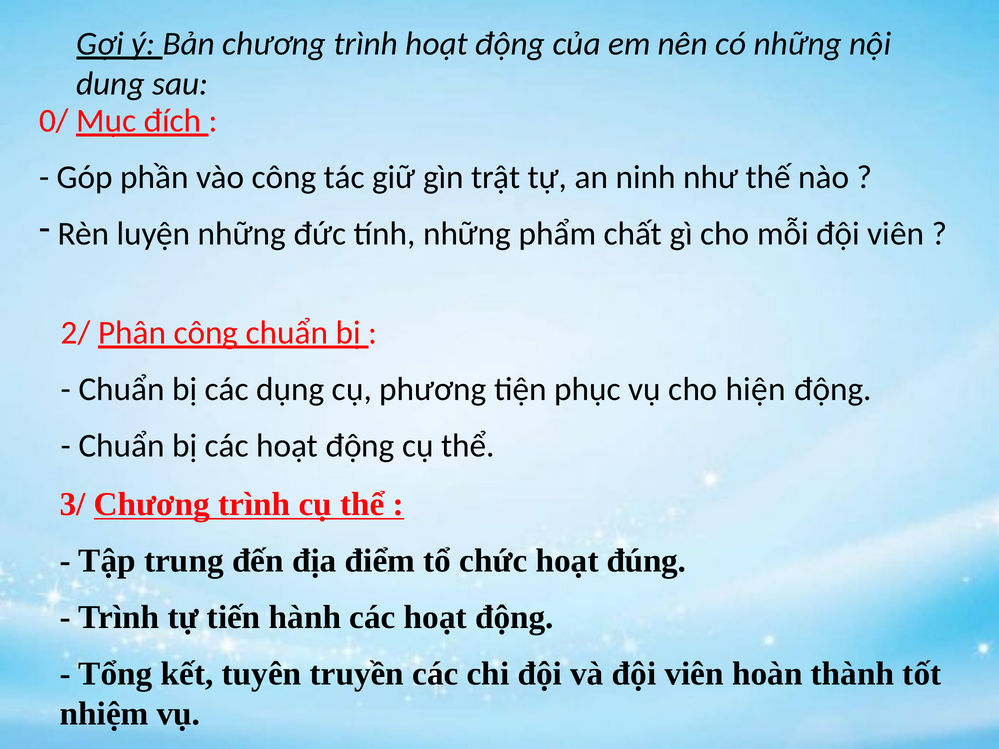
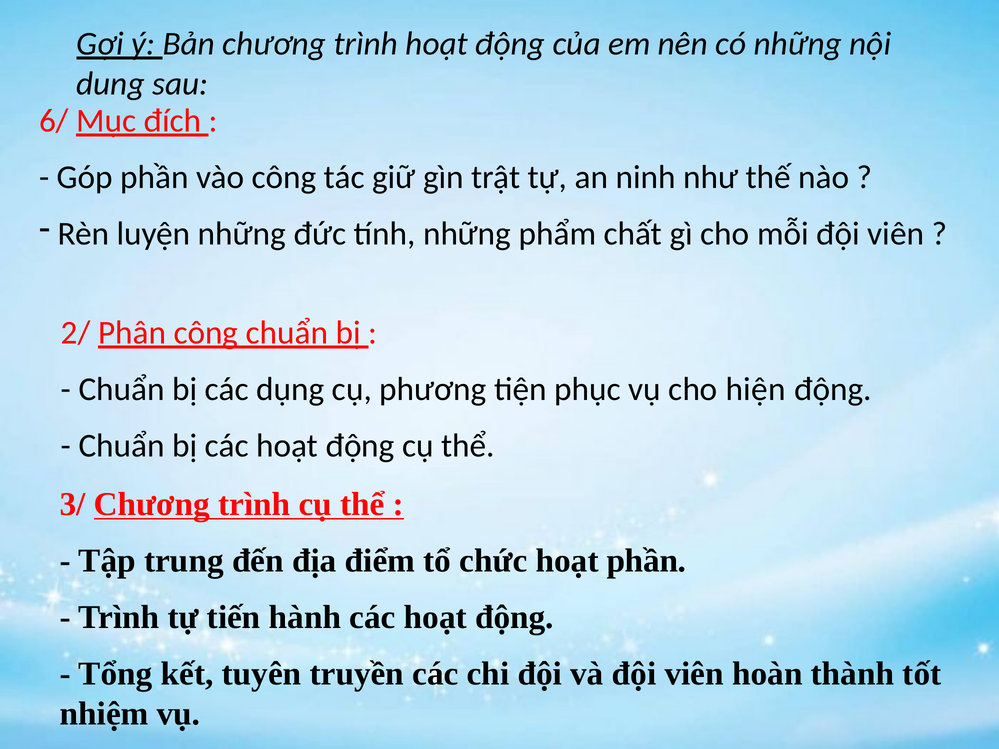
0/: 0/ -> 6/ (54, 121)
hoạt đúng: đúng -> phần (646, 561)
